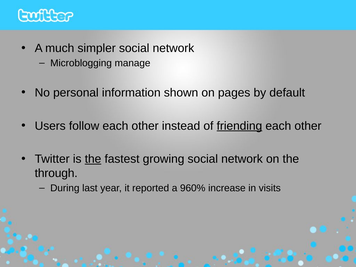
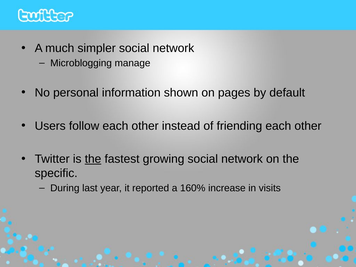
friending underline: present -> none (239, 126)
through: through -> specific (56, 173)
960%: 960% -> 160% (193, 188)
